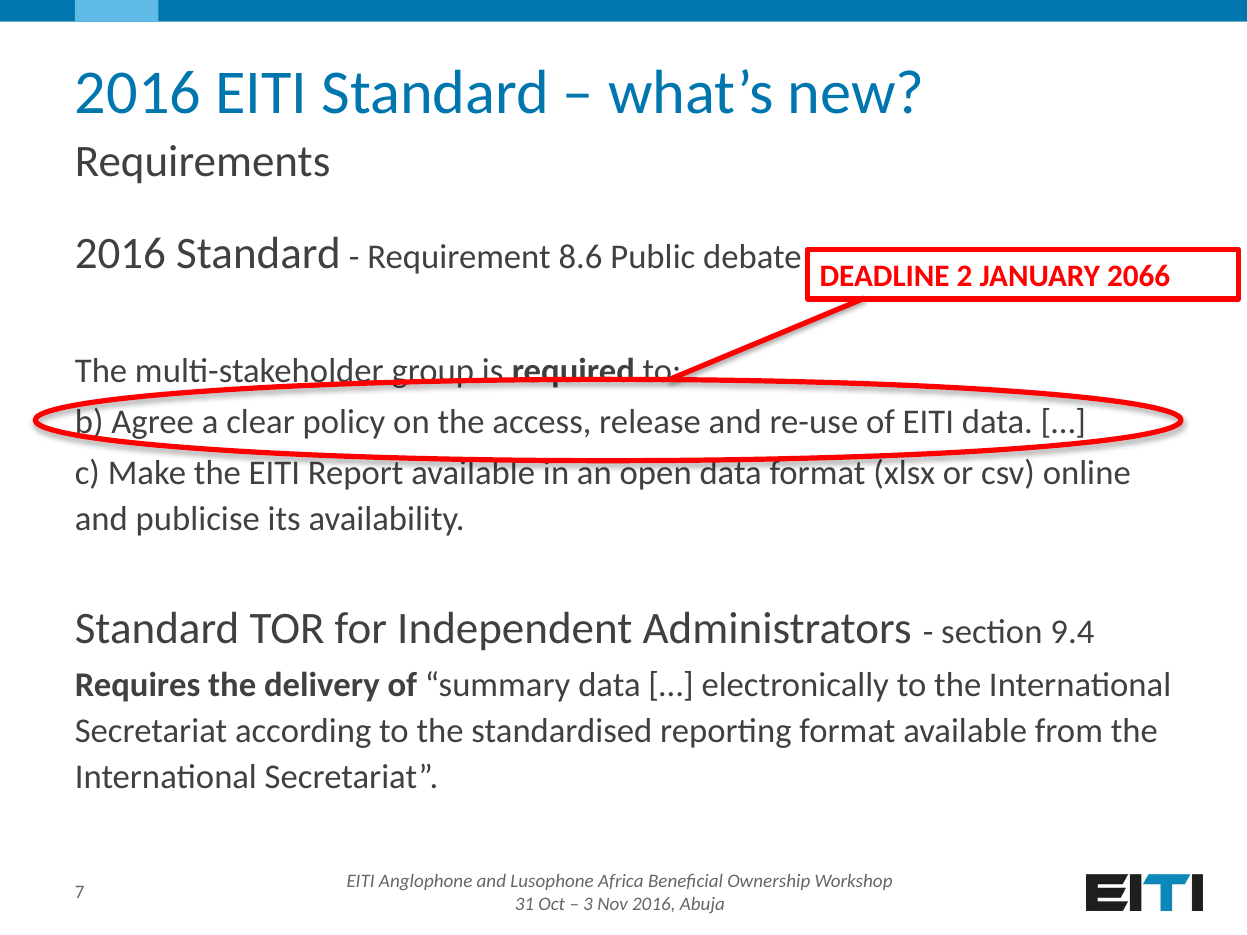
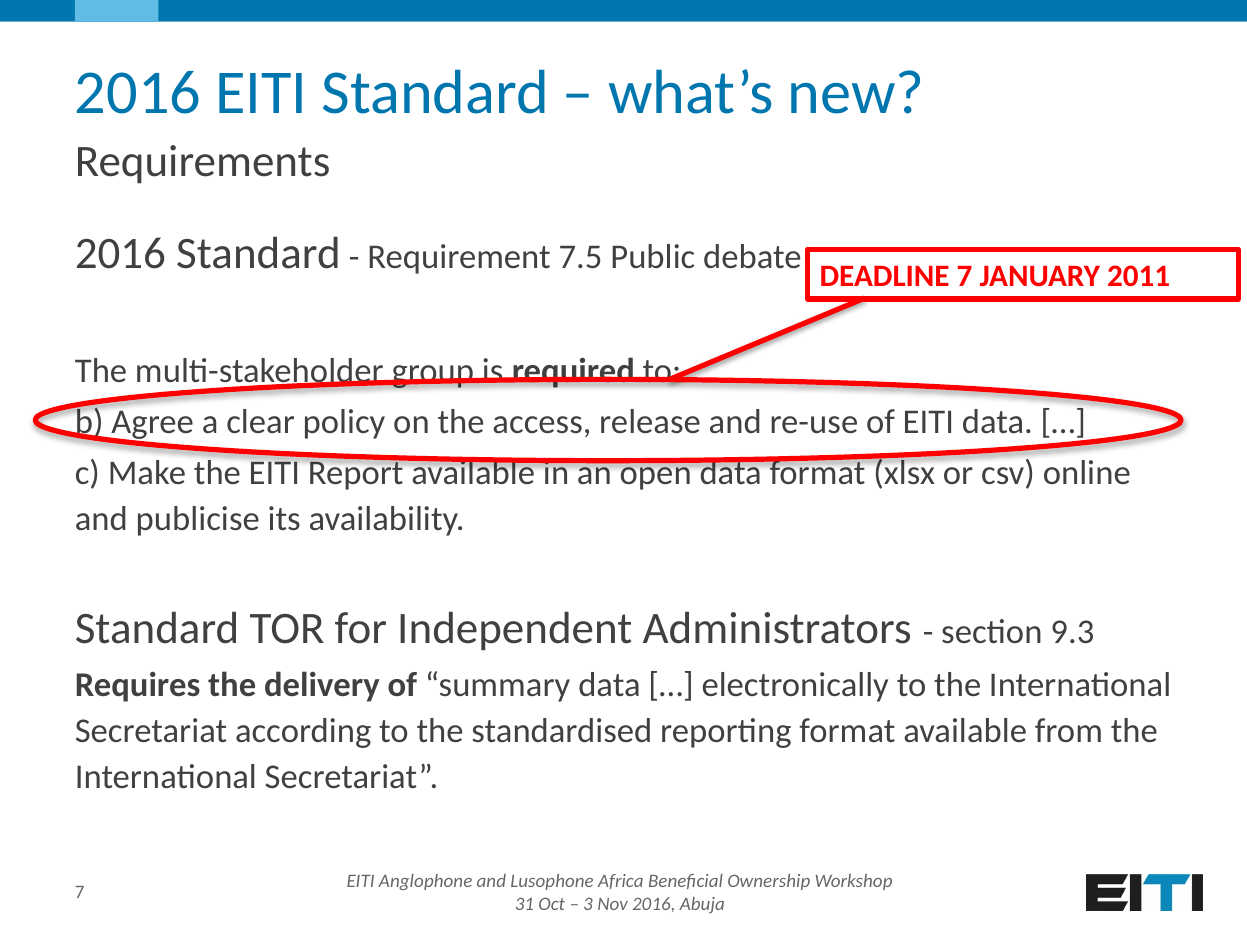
8.6: 8.6 -> 7.5 (581, 257)
DEADLINE 2: 2 -> 7 (965, 276)
2066: 2066 -> 2011 (1139, 276)
9.4: 9.4 -> 9.3 (1072, 632)
